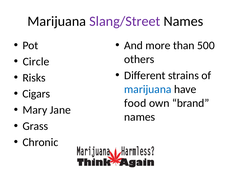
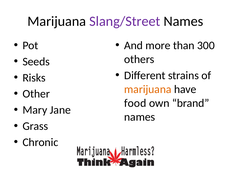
500: 500 -> 300 (206, 45)
Circle: Circle -> Seeds (36, 62)
marijuana colour: blue -> orange (148, 89)
Cigars: Cigars -> Other (36, 94)
